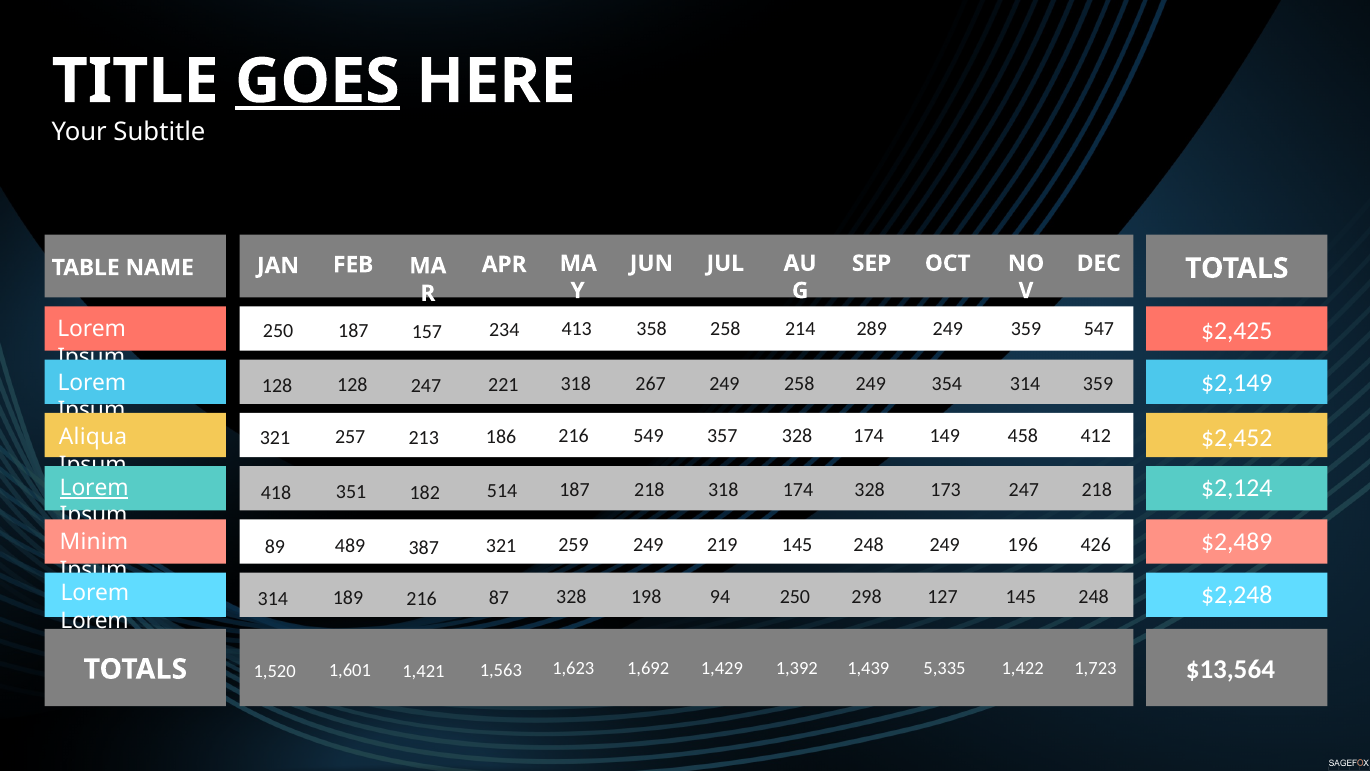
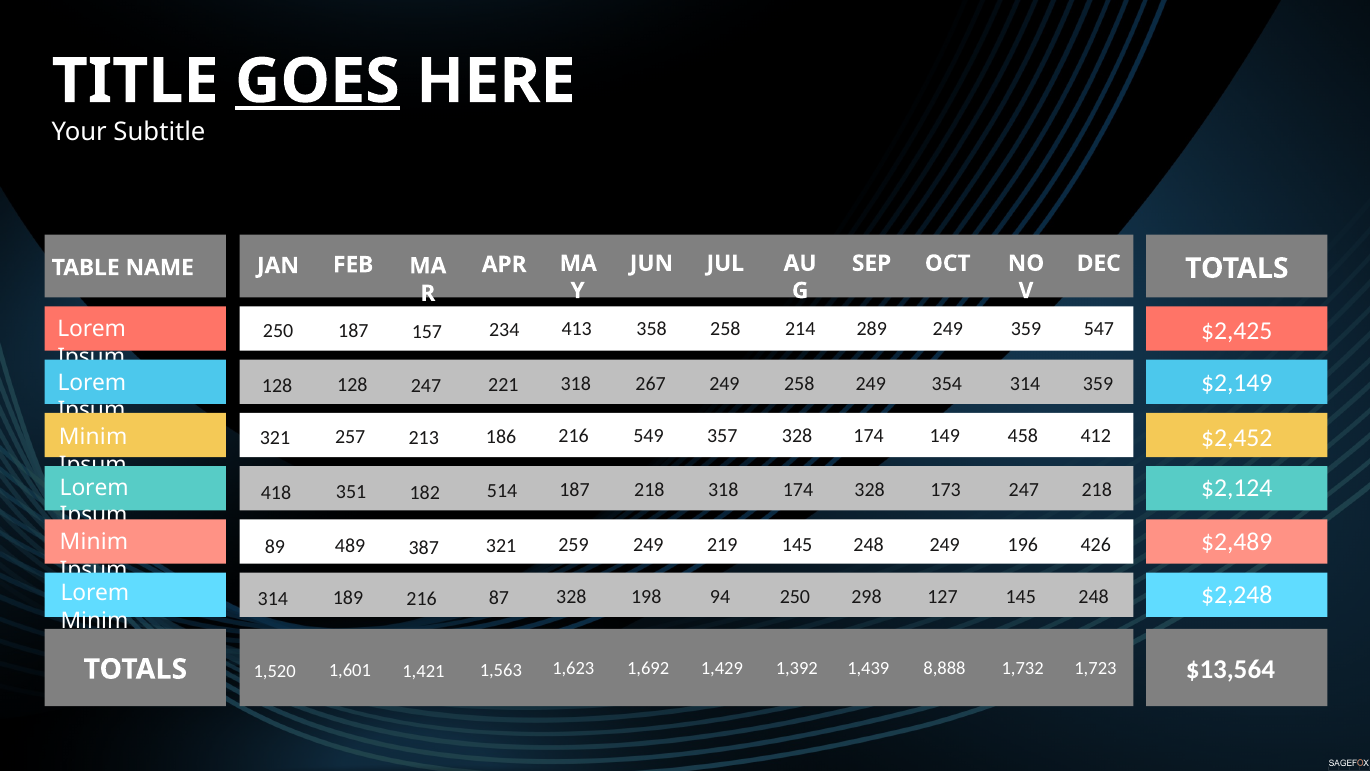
Aliqua: Aliqua -> Minim (93, 437)
Lorem underline: present -> none (94, 488)
Lorem: Lorem -> Minim (94, 620)
5,335: 5,335 -> 8,888 (944, 668)
1,422: 1,422 -> 1,732 (1023, 668)
